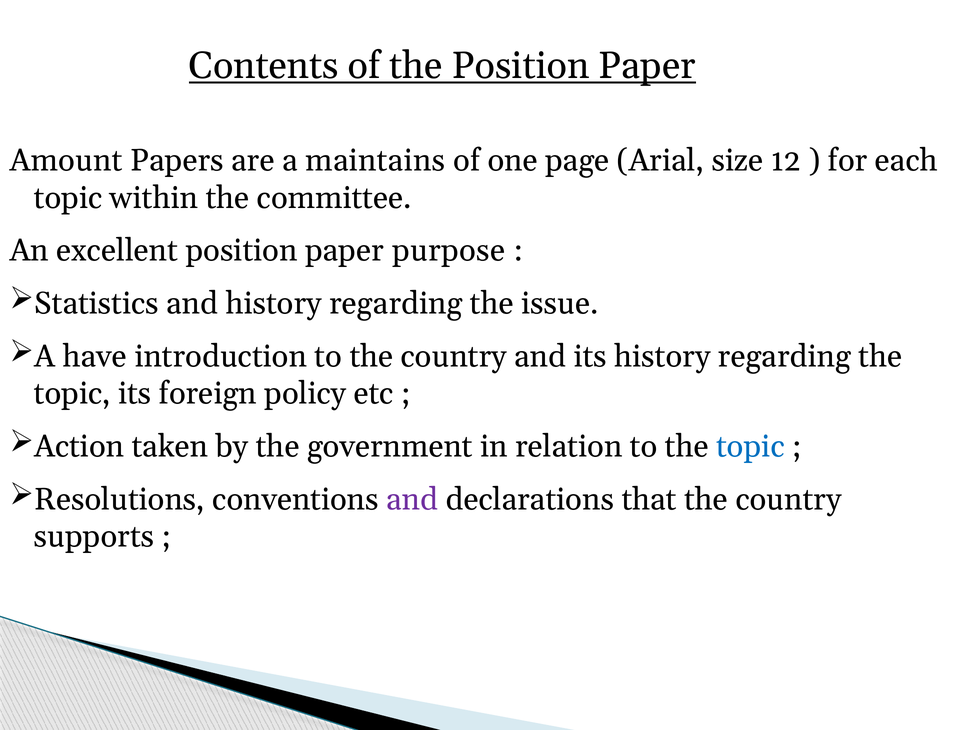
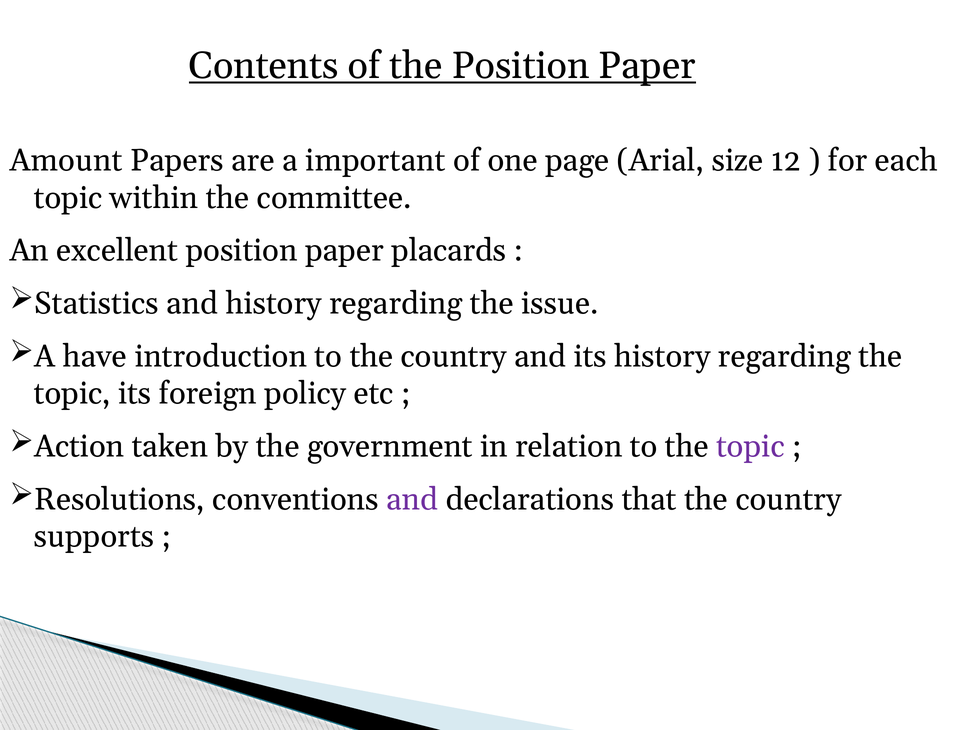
maintains: maintains -> important (375, 161)
purpose: purpose -> placards (449, 251)
topic colour: blue -> purple (750, 446)
